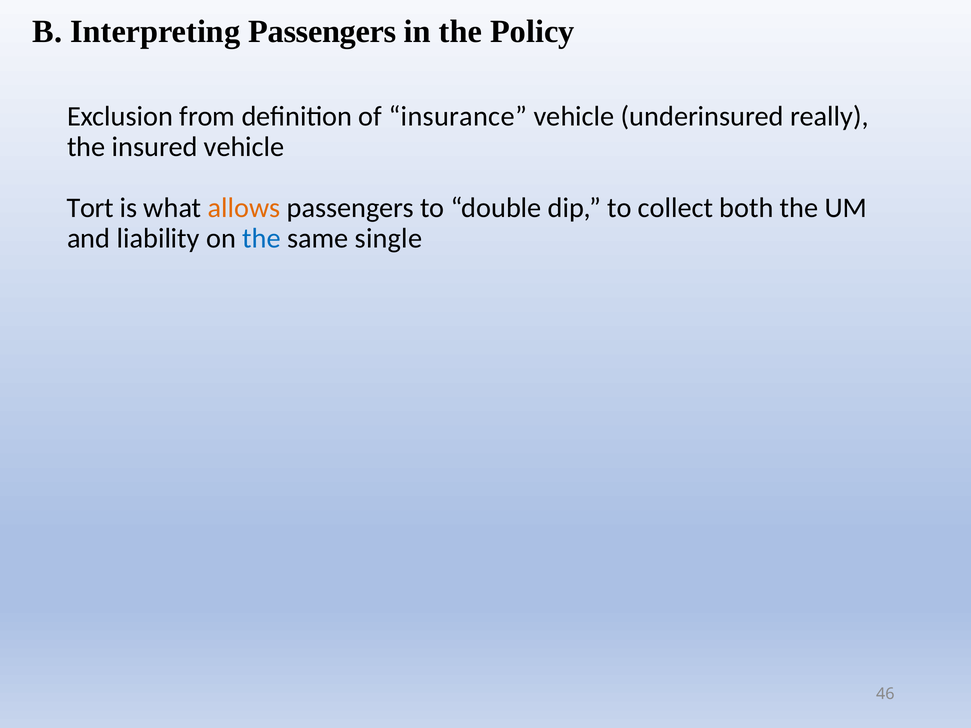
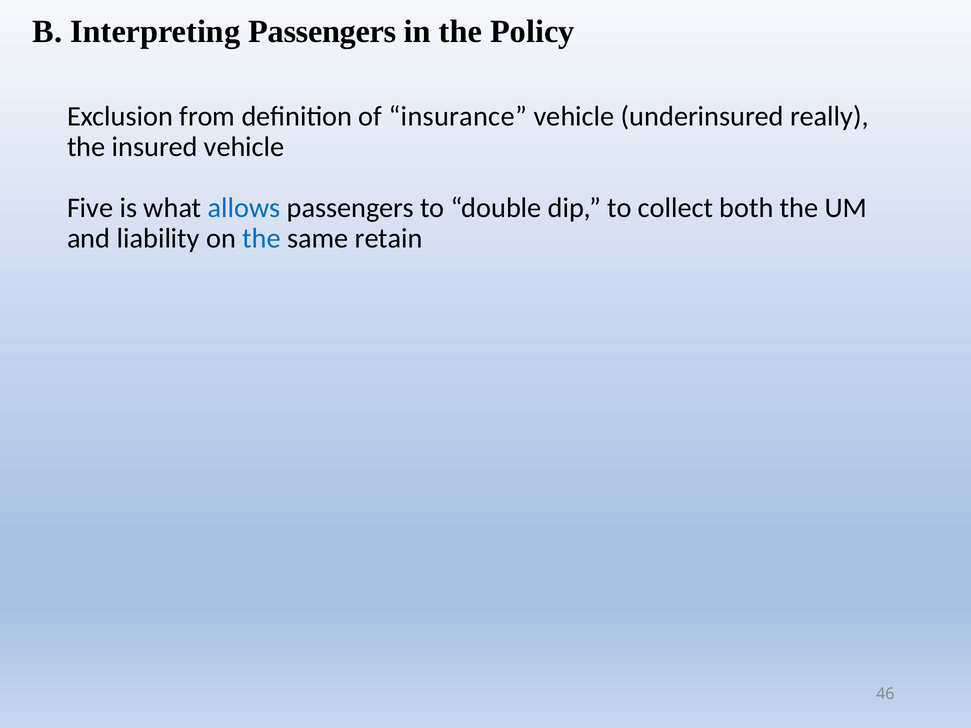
Tort: Tort -> Five (90, 208)
allows colour: orange -> blue (244, 208)
single: single -> retain (389, 239)
